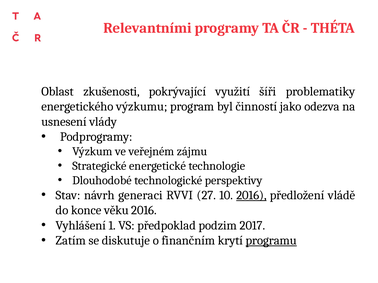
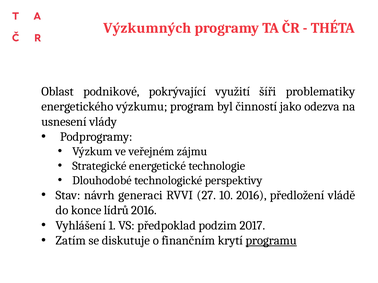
Relevantními: Relevantními -> Výzkumných (147, 28)
zkušenosti: zkušenosti -> podnikové (111, 92)
2016 underline: present -> none (251, 196)
věku: věku -> lídrů (116, 211)
